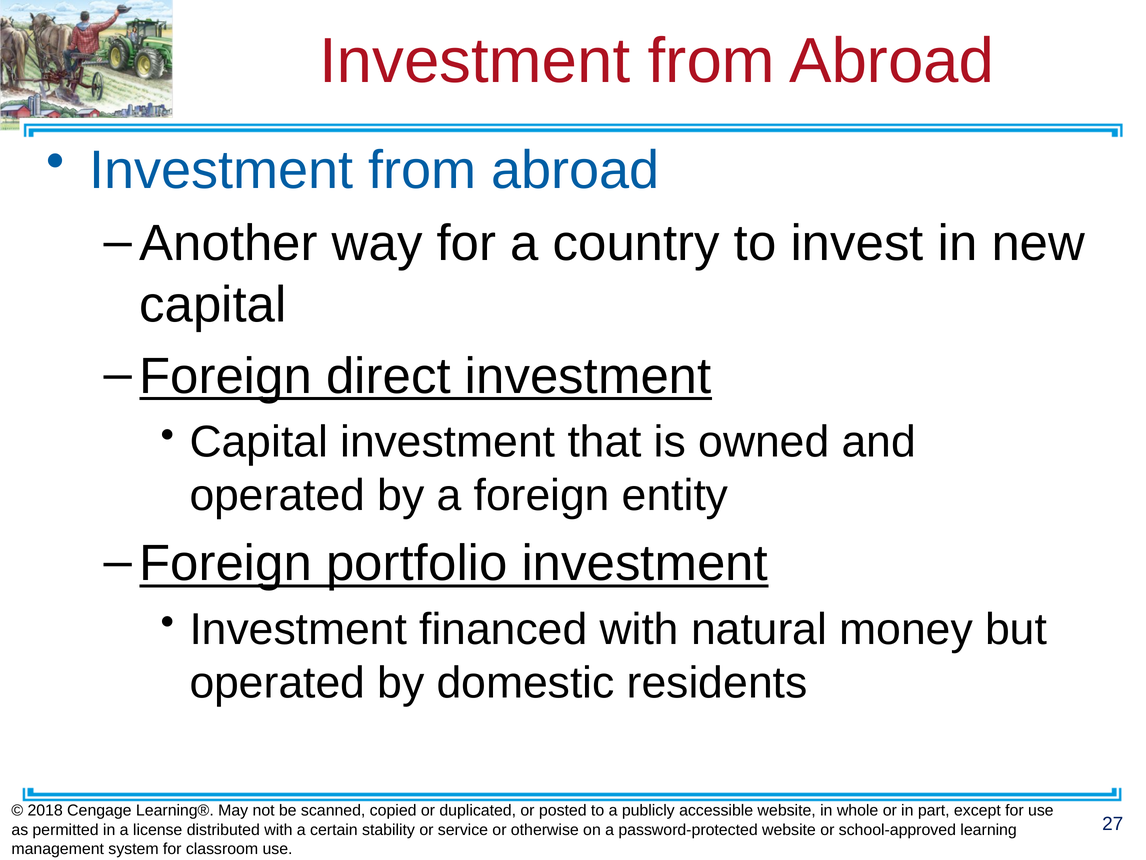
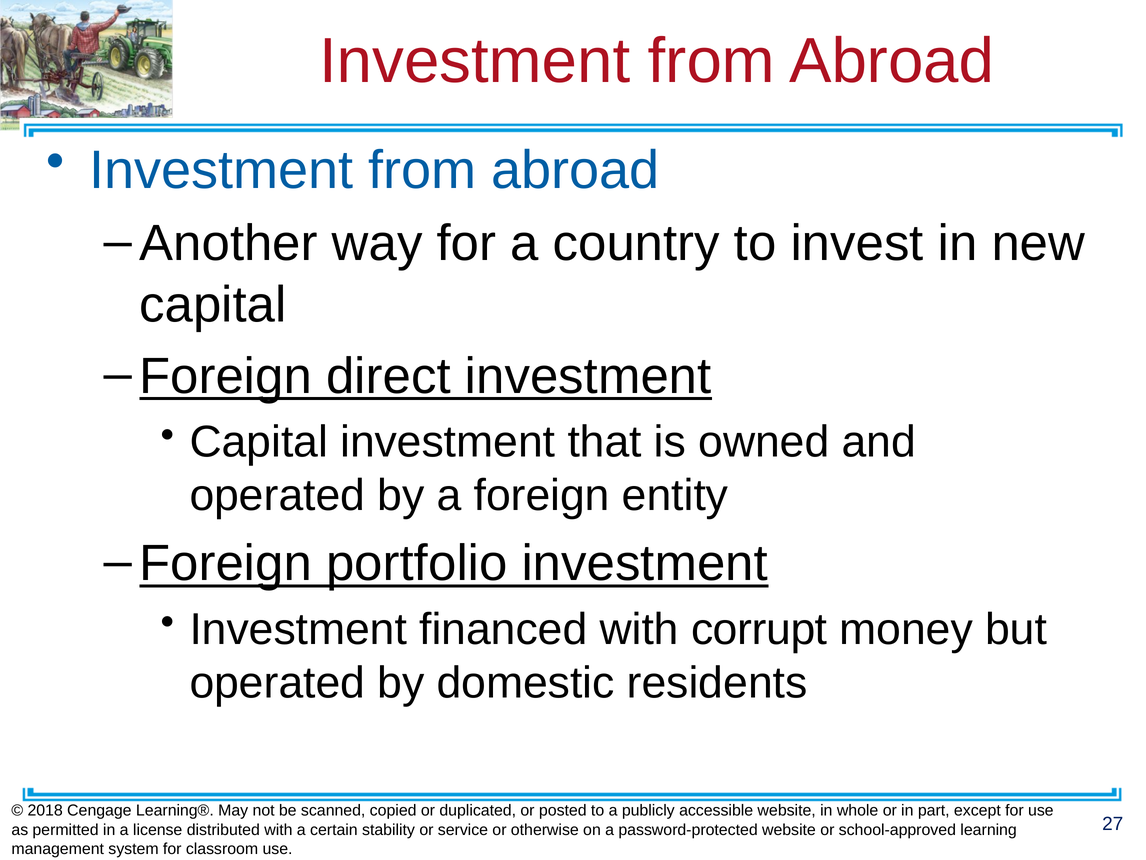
natural: natural -> corrupt (759, 629)
